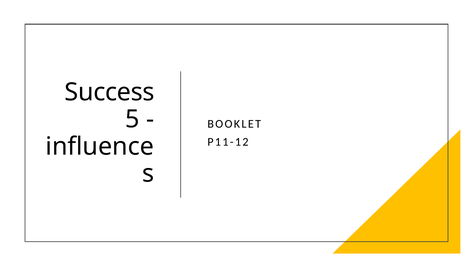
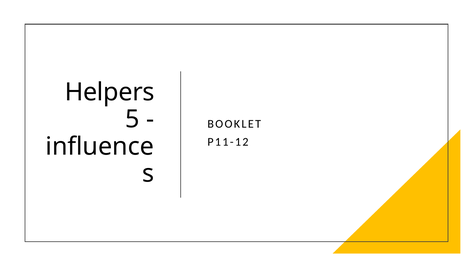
Success: Success -> Helpers (110, 92)
